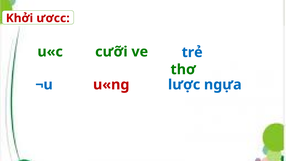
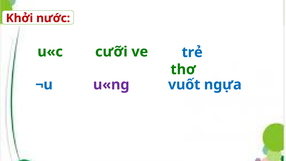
ươcc: ươcc -> nước (53, 18)
u«ng colour: red -> purple (111, 85)
lược: lược -> vuốt (184, 85)
